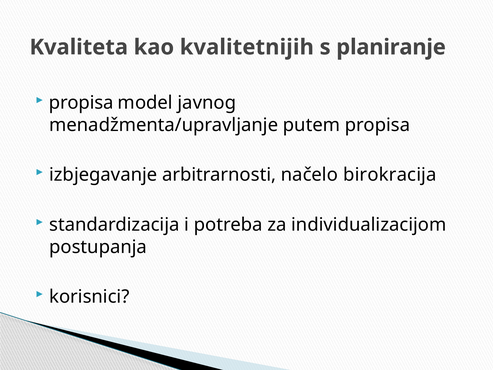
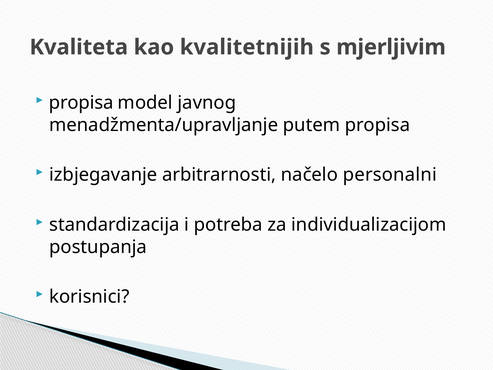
planiranje: planiranje -> mjerljivim (391, 47)
birokracija: birokracija -> personalni (390, 175)
